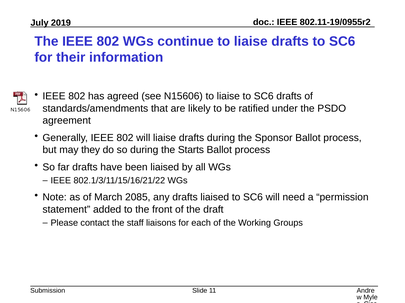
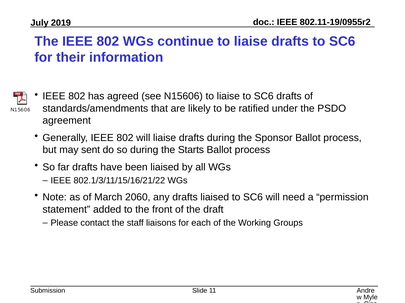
they: they -> sent (91, 150)
2085: 2085 -> 2060 (138, 198)
